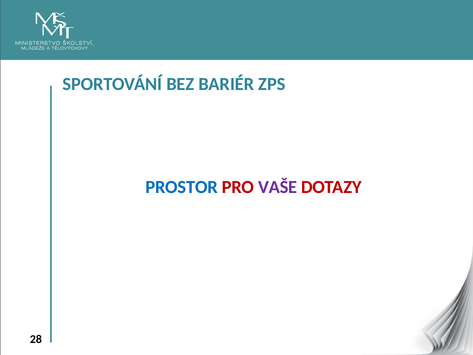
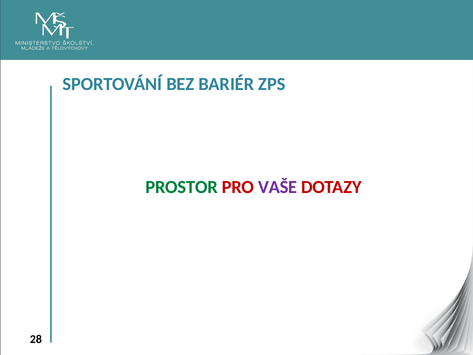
PROSTOR colour: blue -> green (182, 187)
